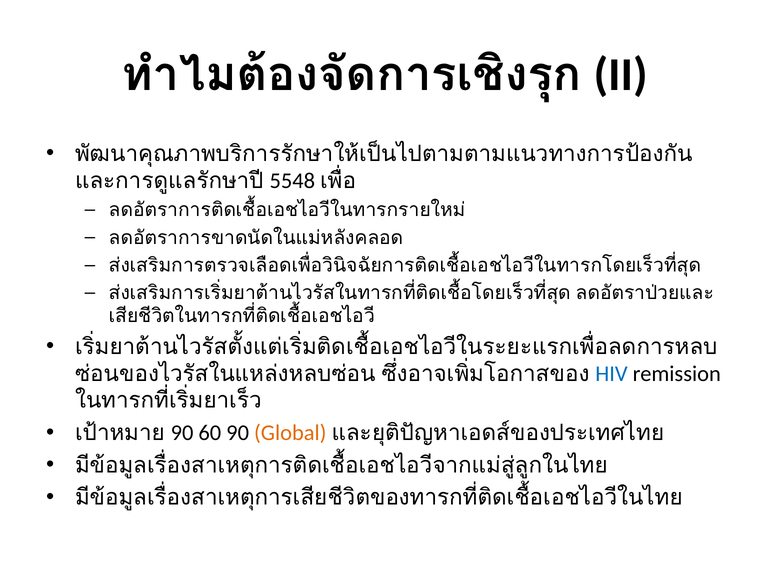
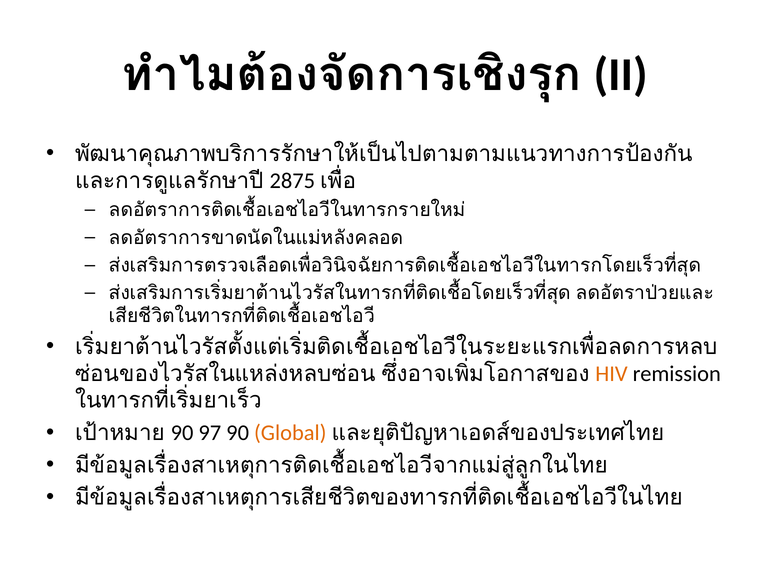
5548: 5548 -> 2875 (292, 181)
HIV colour: blue -> orange (612, 373)
60: 60 -> 97 (210, 433)
